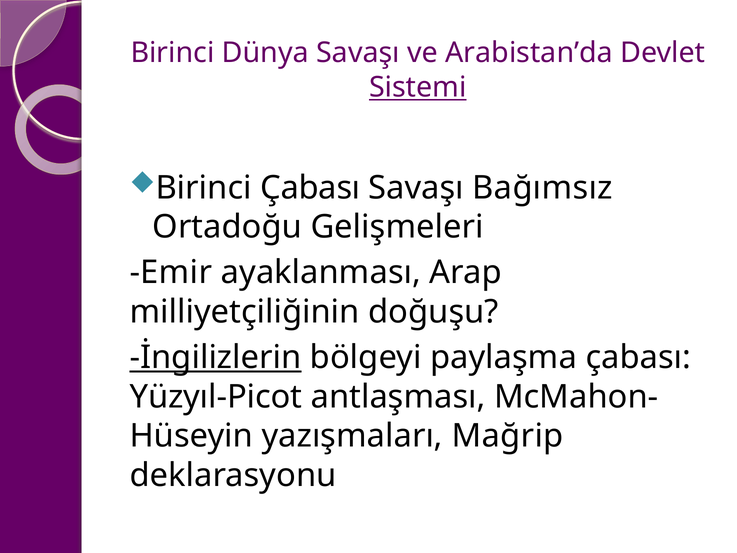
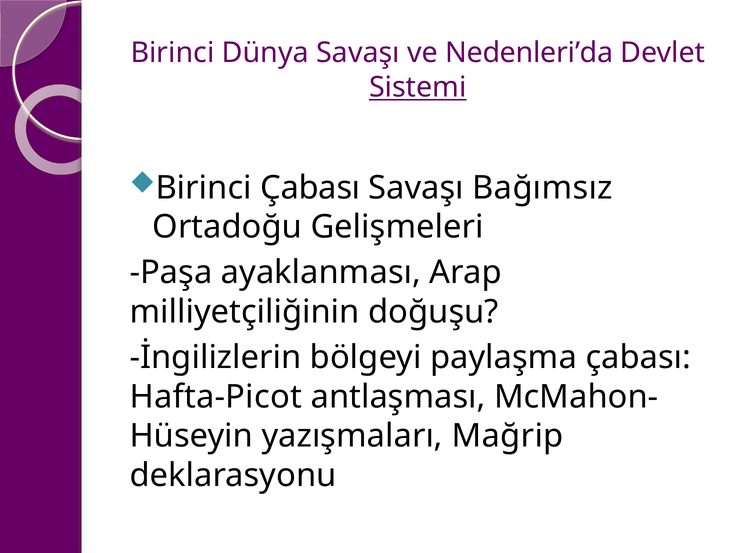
Arabistan’da: Arabistan’da -> Nedenleri’da (529, 53)
Emir: Emir -> Paşa (171, 273)
İngilizlerin underline: present -> none (216, 357)
Yüzyıl-Picot: Yüzyıl-Picot -> Hafta-Picot (216, 397)
